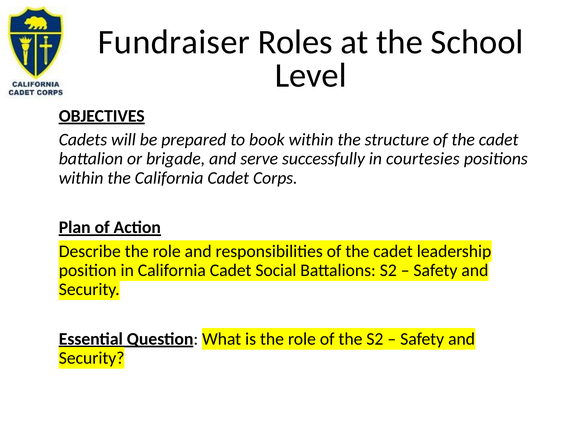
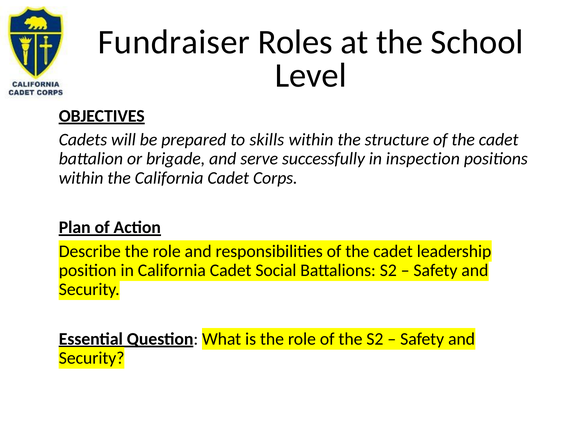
book: book -> skills (267, 140)
courtesies: courtesies -> inspection (423, 159)
